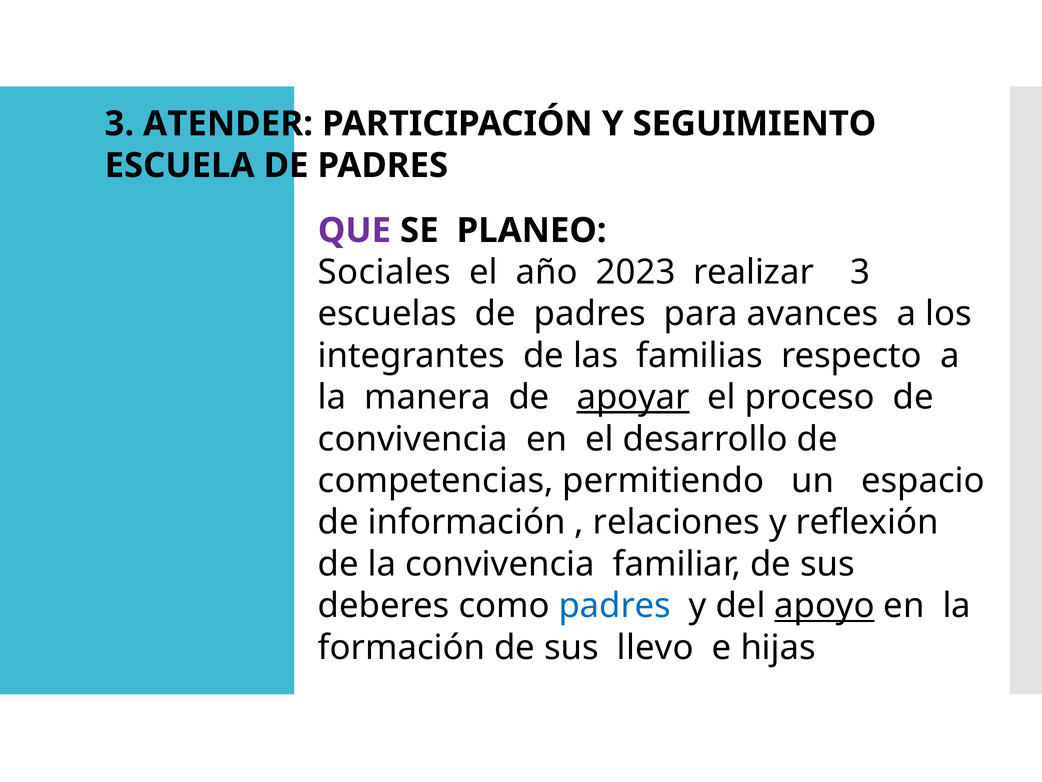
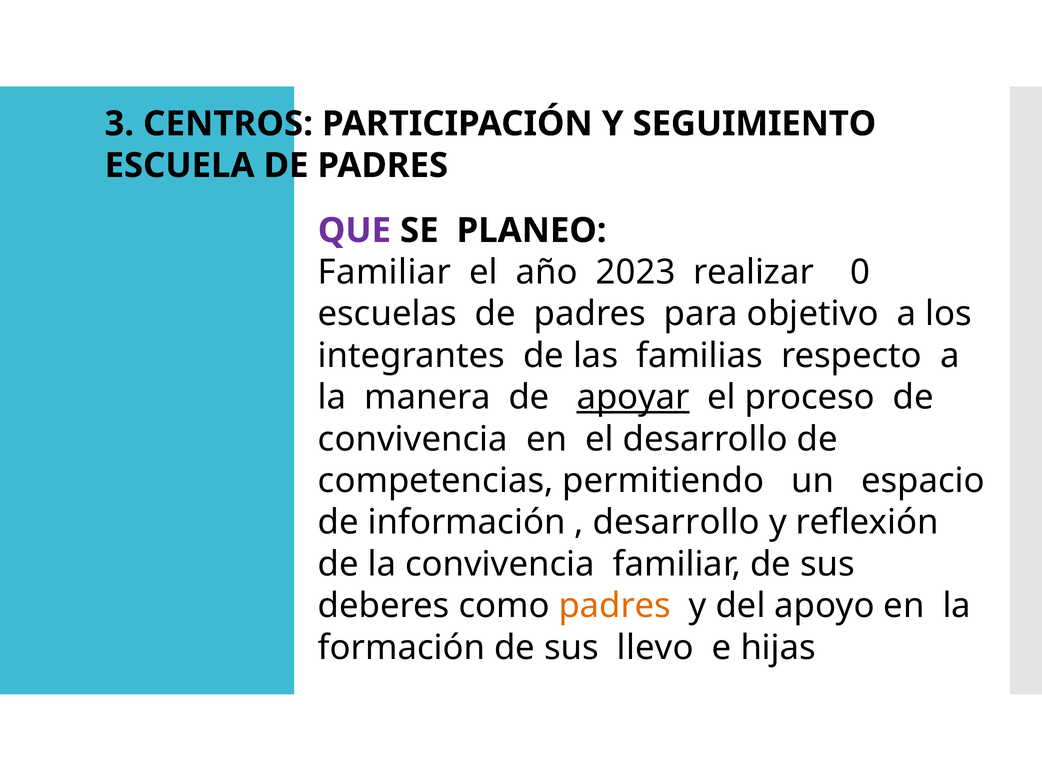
ATENDER: ATENDER -> CENTROS (228, 124)
Sociales: Sociales -> Familiar (384, 272)
realizar 3: 3 -> 0 (860, 272)
avances: avances -> objetivo (813, 314)
relaciones: relaciones -> desarrollo (676, 522)
padres colour: blue -> orange (615, 605)
apoyo underline: present -> none (825, 605)
